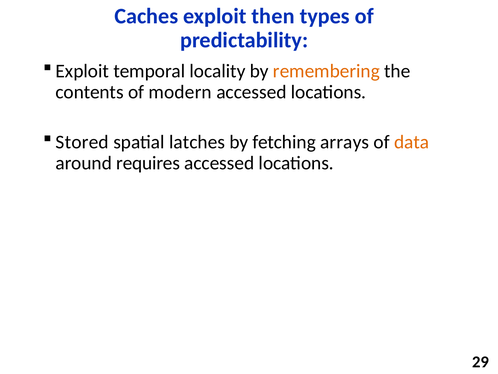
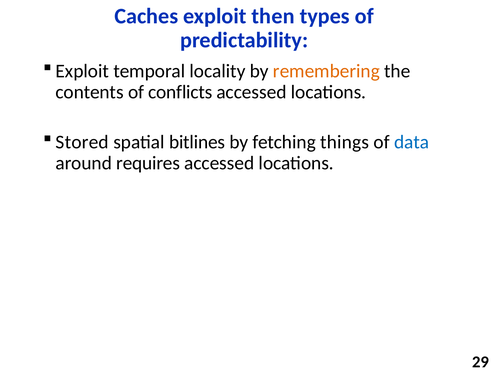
modern: modern -> conflicts (180, 92)
latches: latches -> bitlines (197, 142)
arrays: arrays -> things (345, 142)
data colour: orange -> blue (412, 142)
